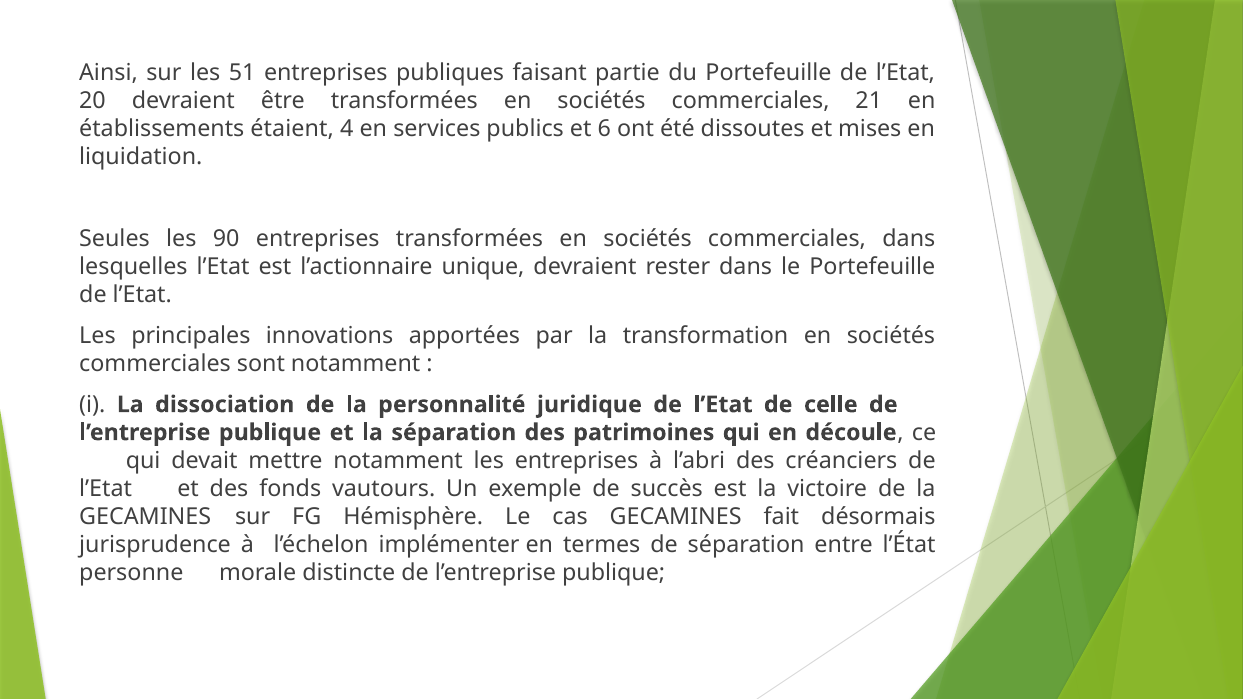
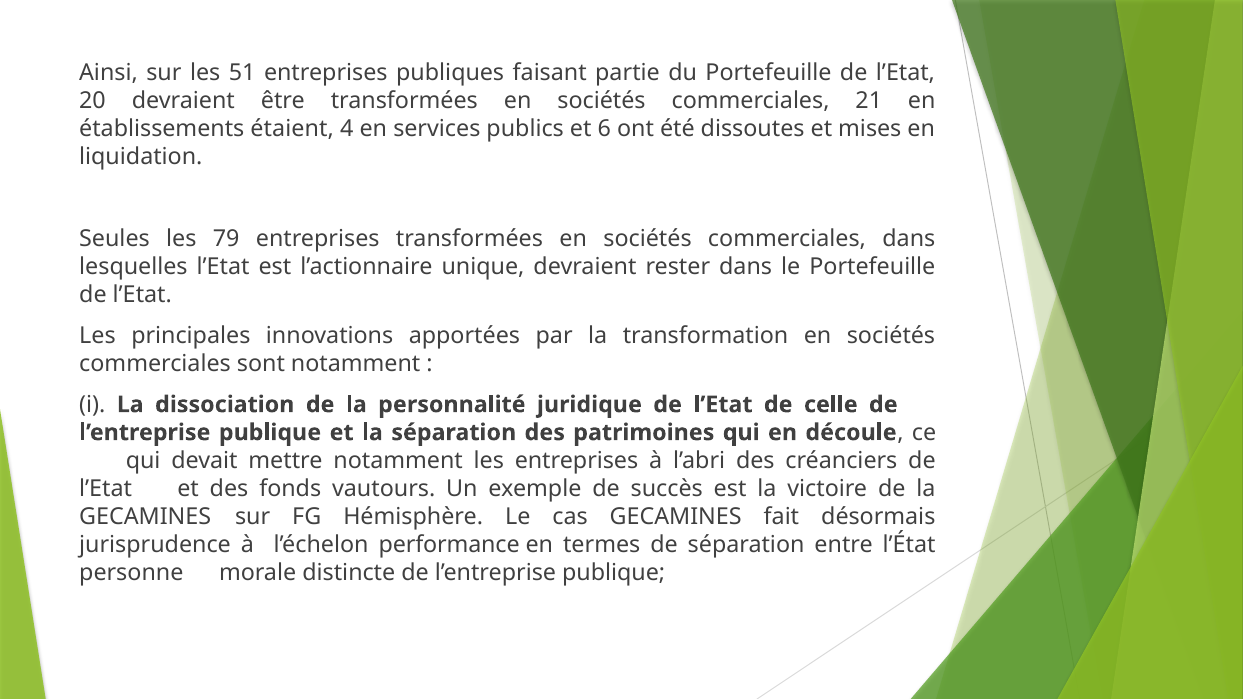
90: 90 -> 79 (226, 239)
implémenter: implémenter -> performance (449, 544)
